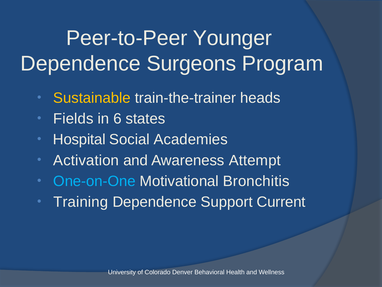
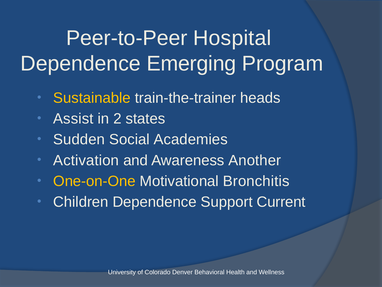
Younger: Younger -> Hospital (232, 38)
Surgeons: Surgeons -> Emerging (191, 64)
Fields: Fields -> Assist (73, 119)
6: 6 -> 2 (117, 119)
Hospital: Hospital -> Sudden (79, 139)
Attempt: Attempt -> Another (255, 160)
One-on-One colour: light blue -> yellow (94, 181)
Training: Training -> Children (81, 202)
